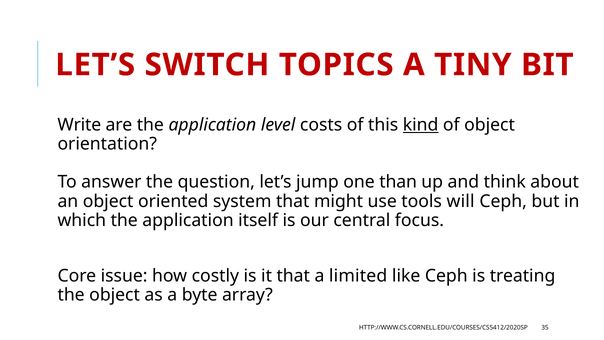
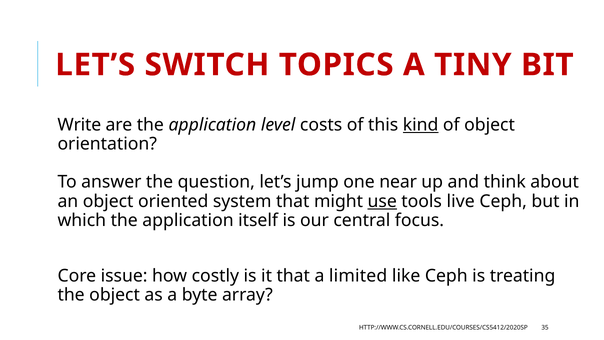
than: than -> near (398, 182)
use underline: none -> present (382, 201)
will: will -> live (461, 201)
